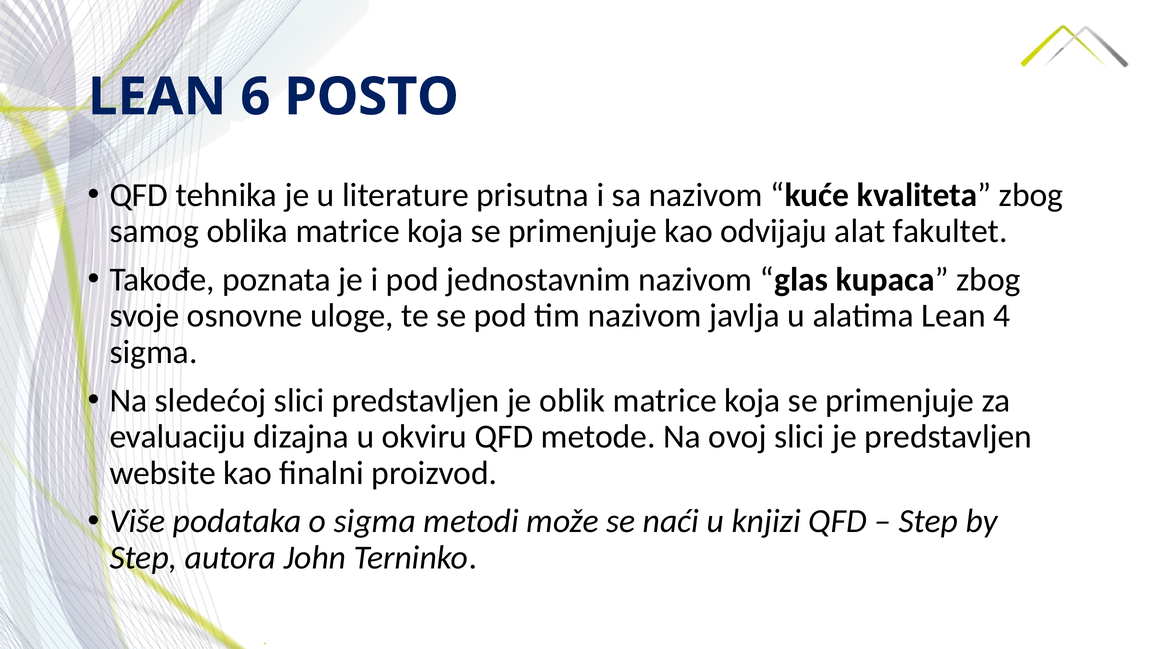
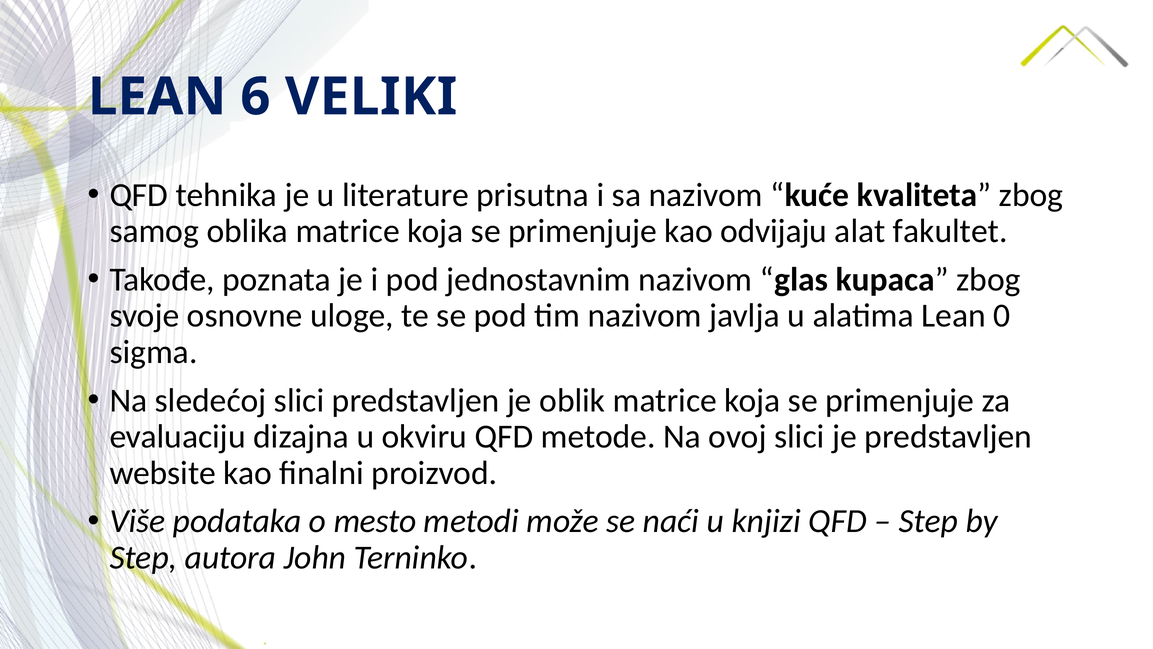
POSTO: POSTO -> VELIKI (371, 97)
4: 4 -> 0 (1002, 316)
o sigma: sigma -> mesto (375, 521)
